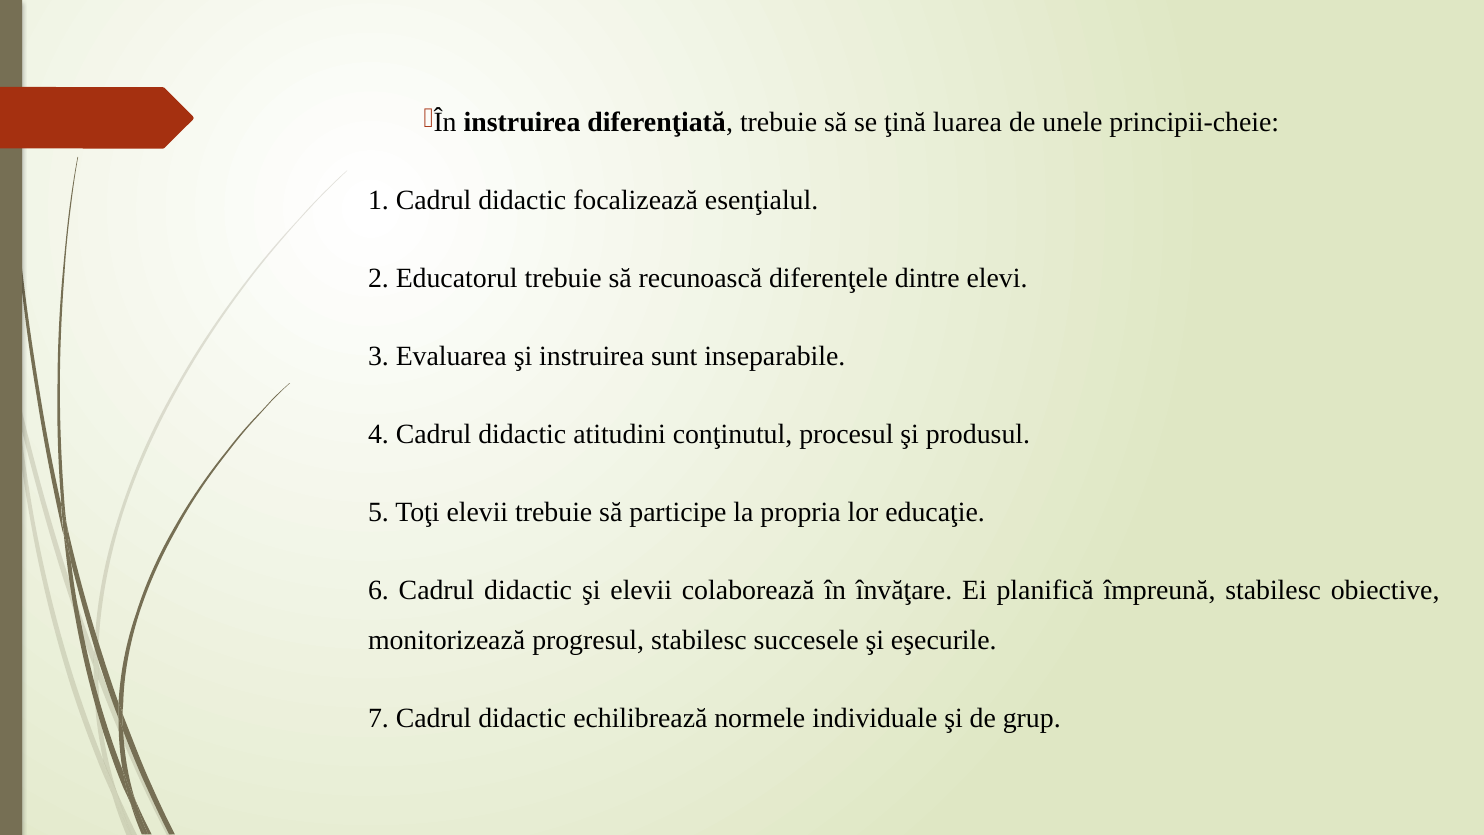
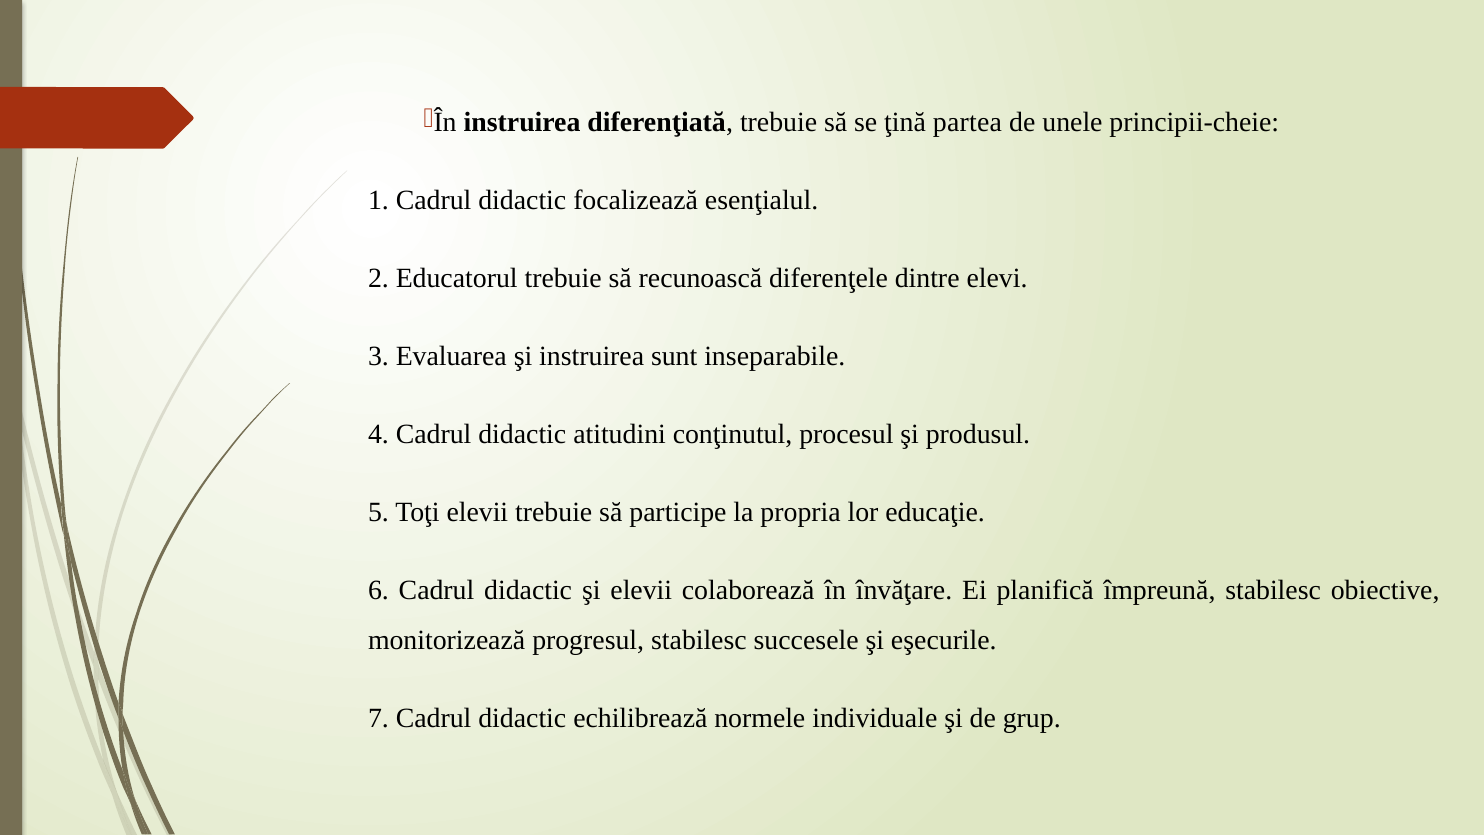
luarea: luarea -> partea (967, 122)
